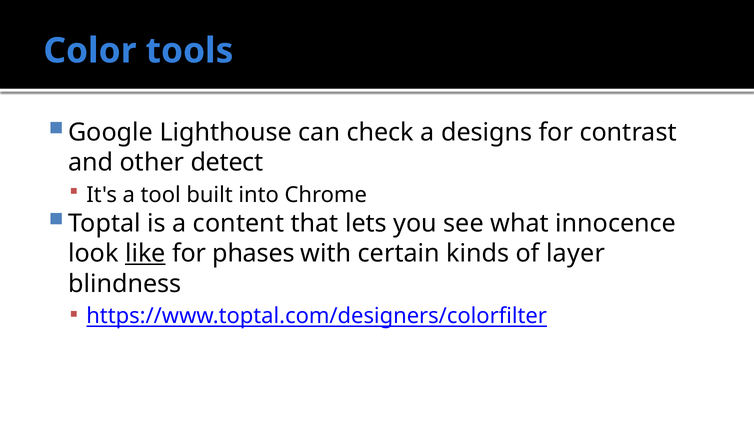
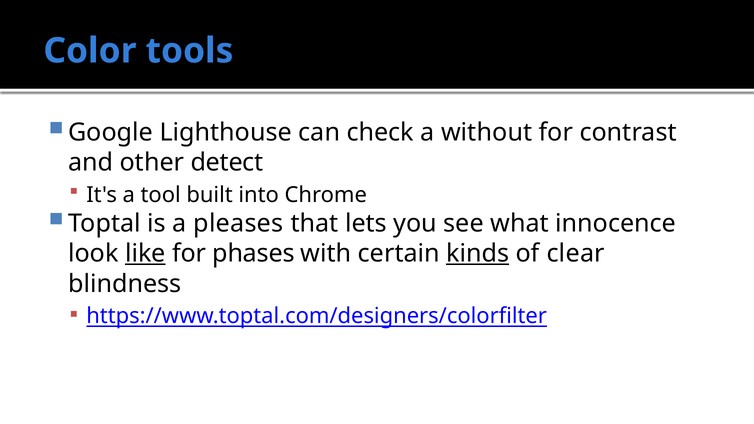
designs: designs -> without (487, 132)
content: content -> pleases (238, 223)
kinds underline: none -> present (478, 254)
layer: layer -> clear (576, 254)
